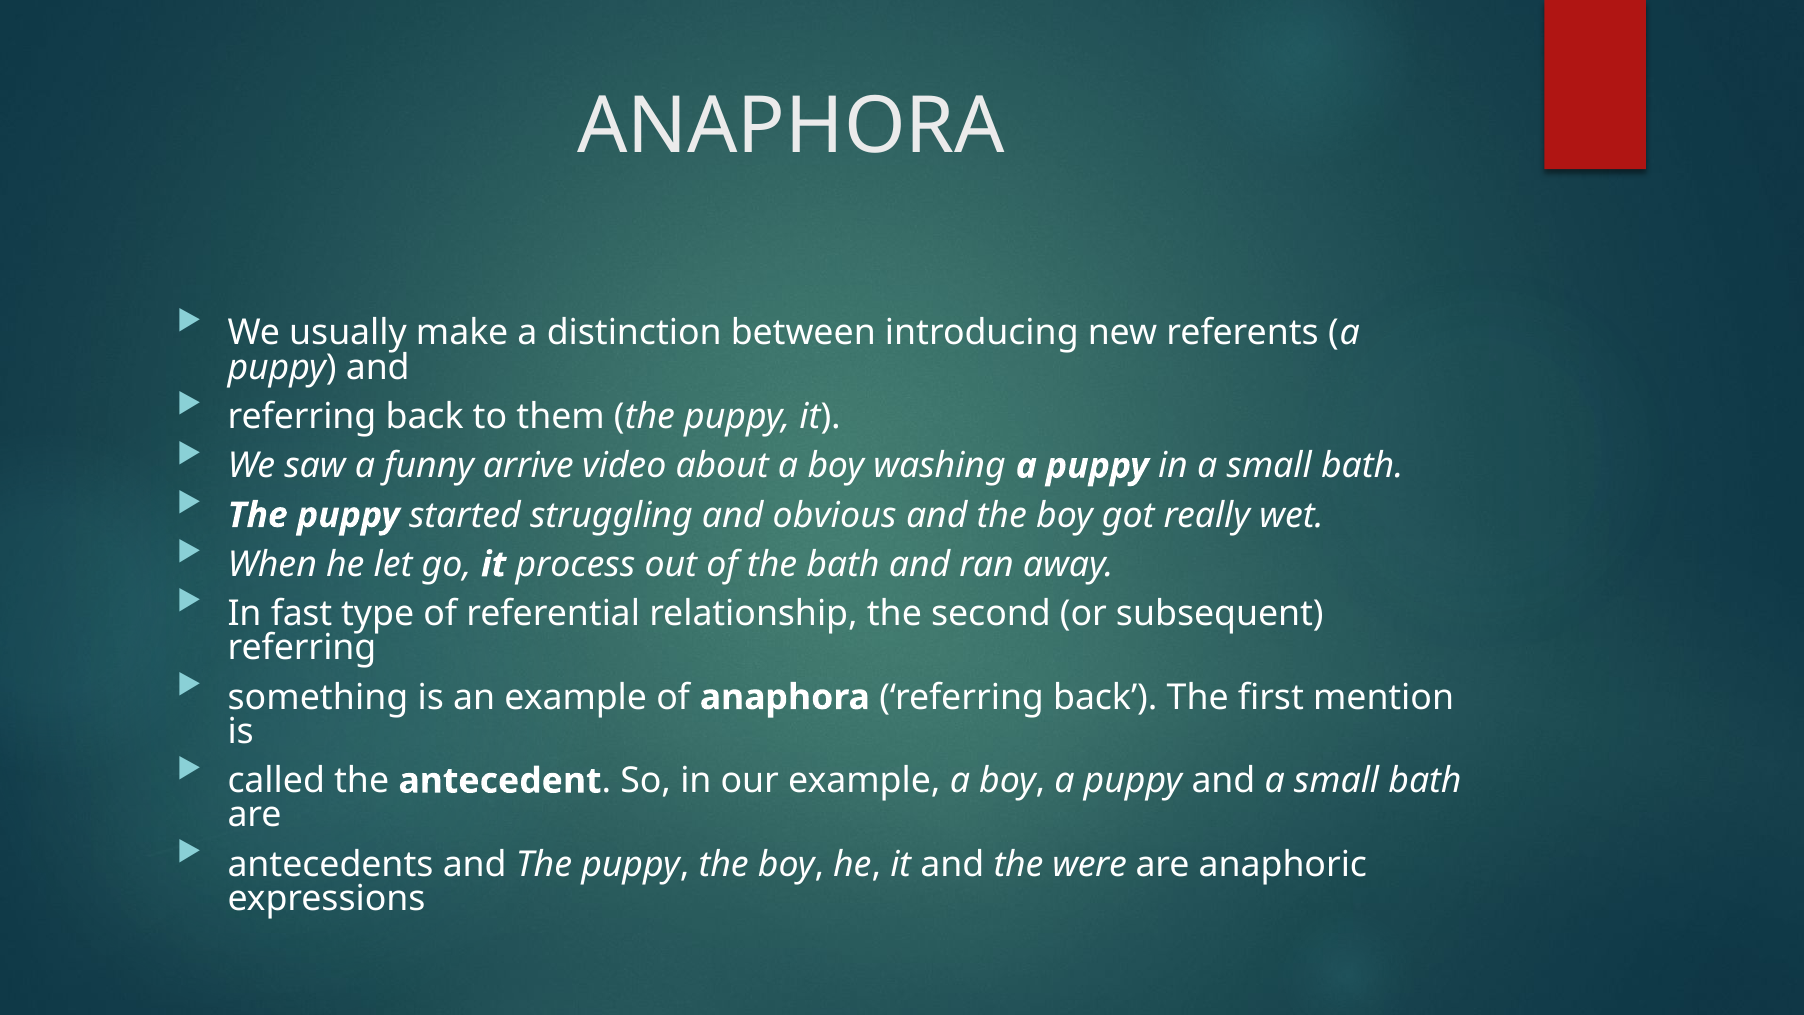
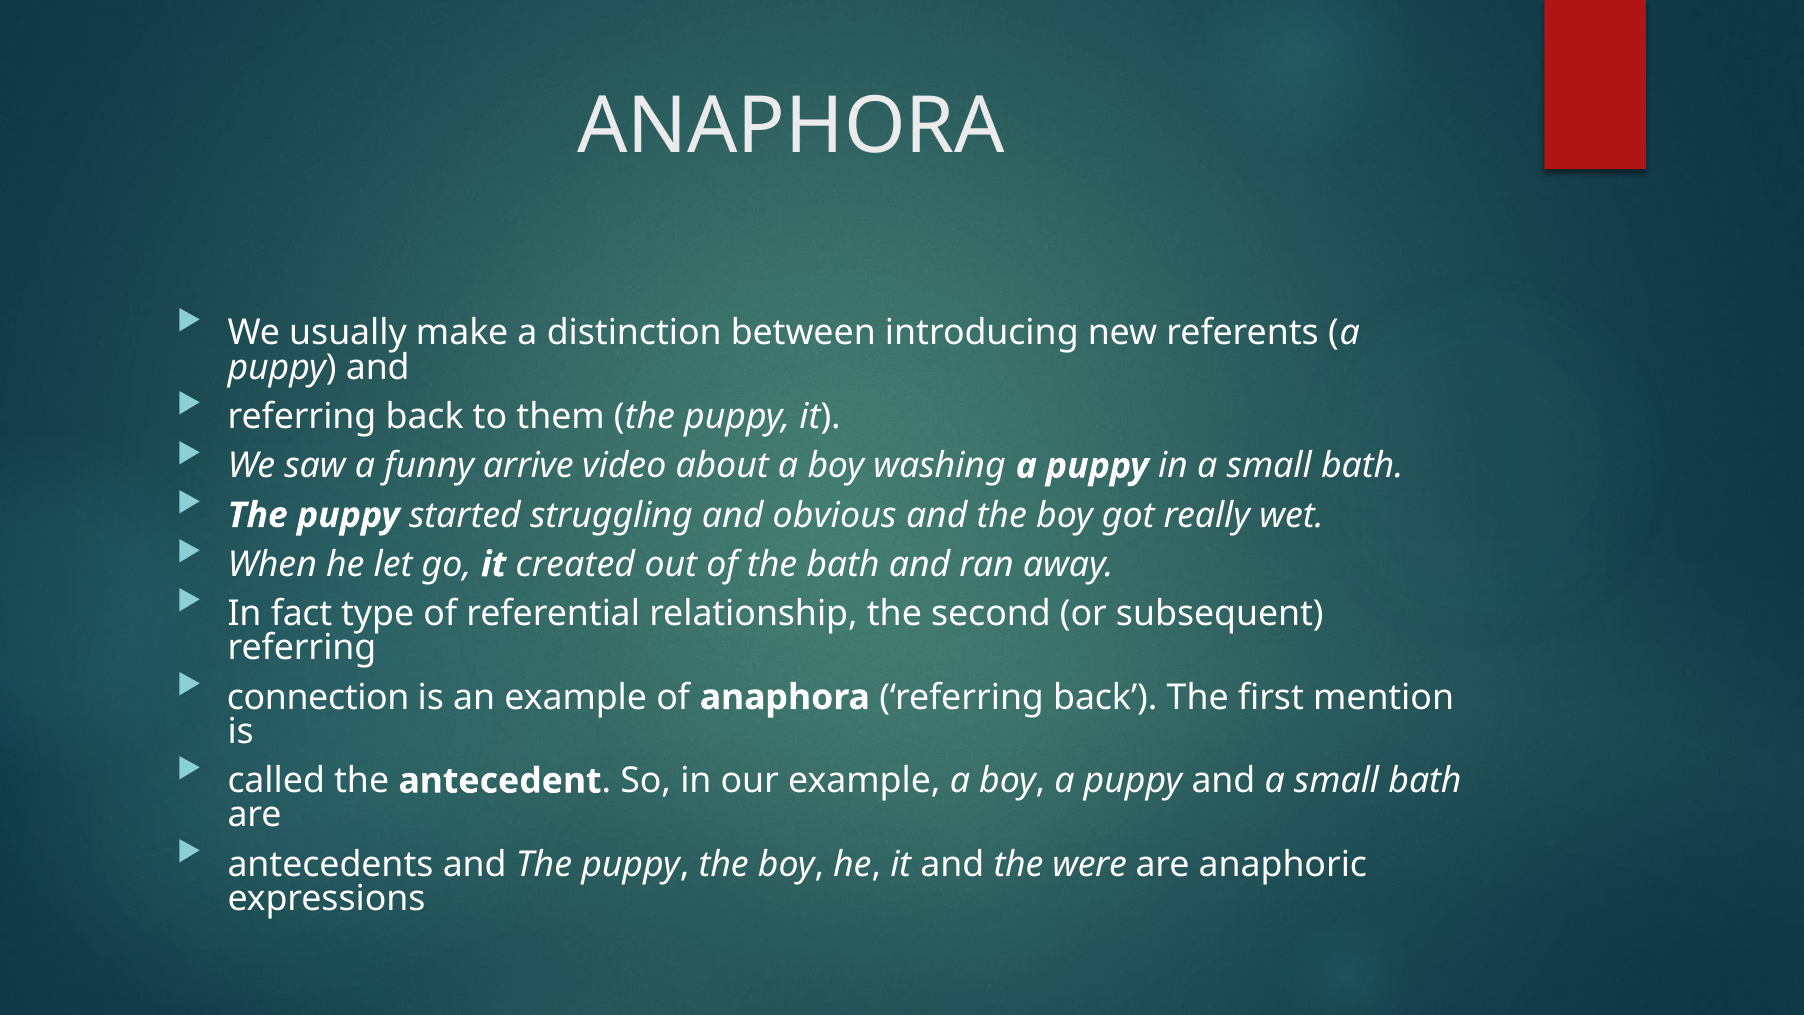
process: process -> created (575, 564)
fast: fast -> fact (301, 614)
something: something -> connection (318, 697)
